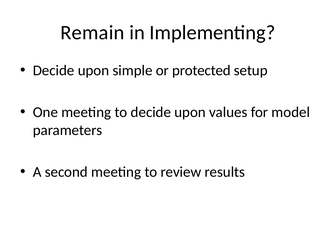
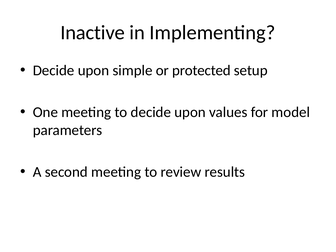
Remain: Remain -> Inactive (93, 33)
